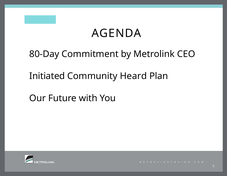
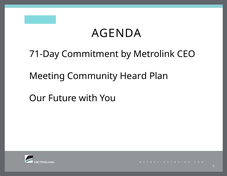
80-Day: 80-Day -> 71-Day (44, 54)
Initiated: Initiated -> Meeting (47, 76)
